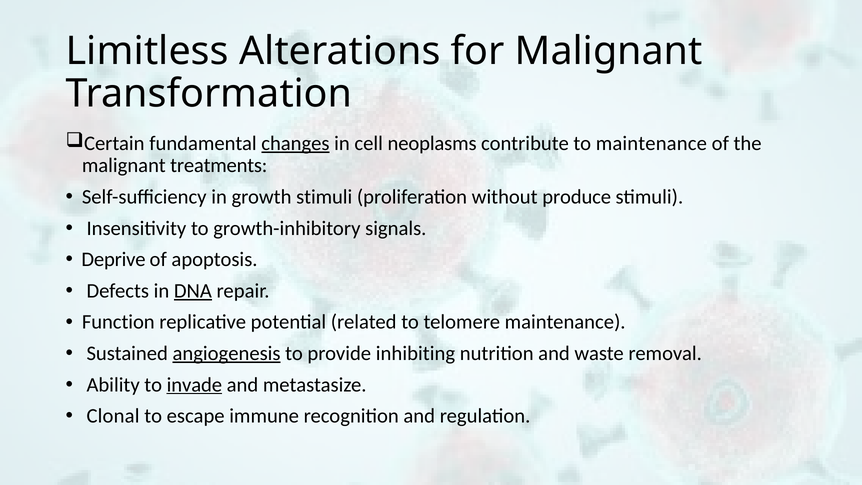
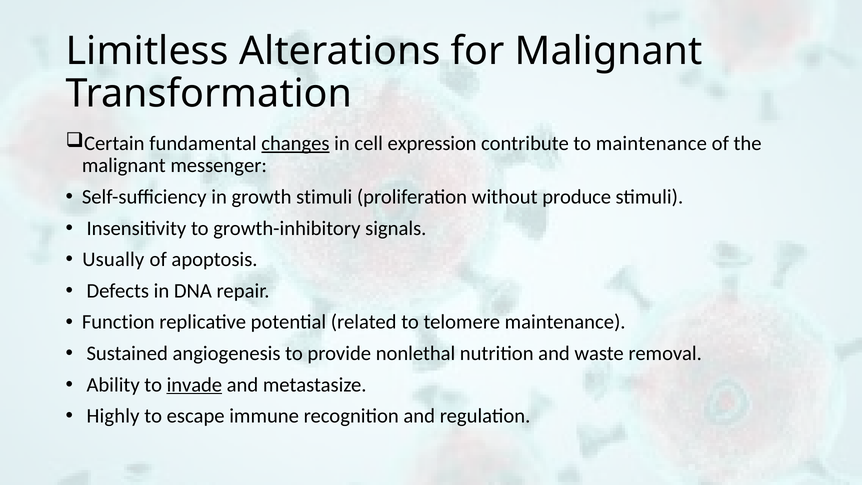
neoplasms: neoplasms -> expression (432, 143)
treatments: treatments -> messenger (219, 166)
Deprive: Deprive -> Usually (113, 259)
DNA underline: present -> none (193, 291)
angiogenesis underline: present -> none (227, 353)
inhibiting: inhibiting -> nonlethal (416, 353)
Clonal: Clonal -> Highly (113, 416)
